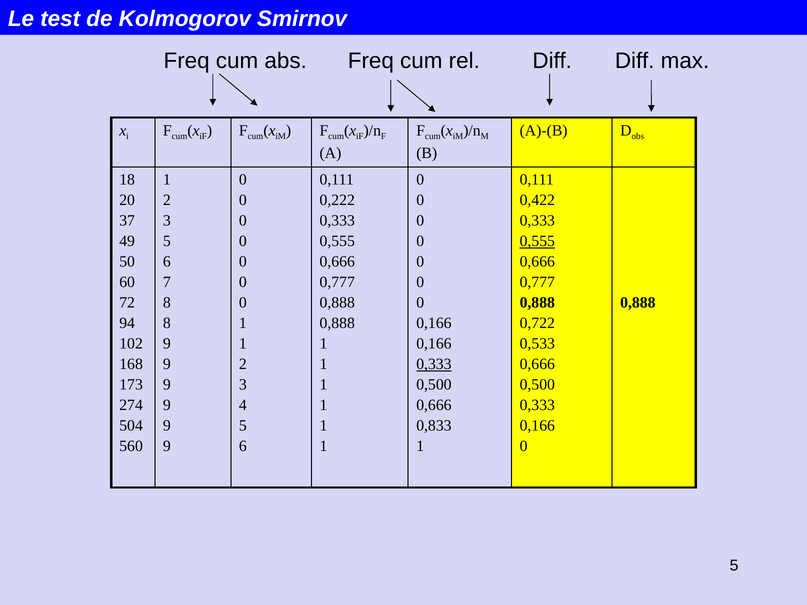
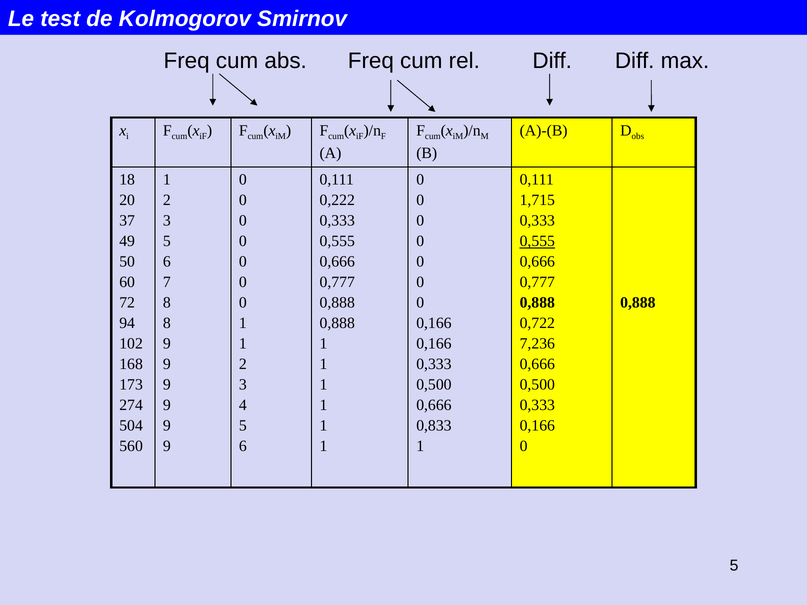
0,422: 0,422 -> 1,715 (537, 200)
0,533: 0,533 -> 7,236 (537, 344)
0,333 underline: present -> none (434, 364)
